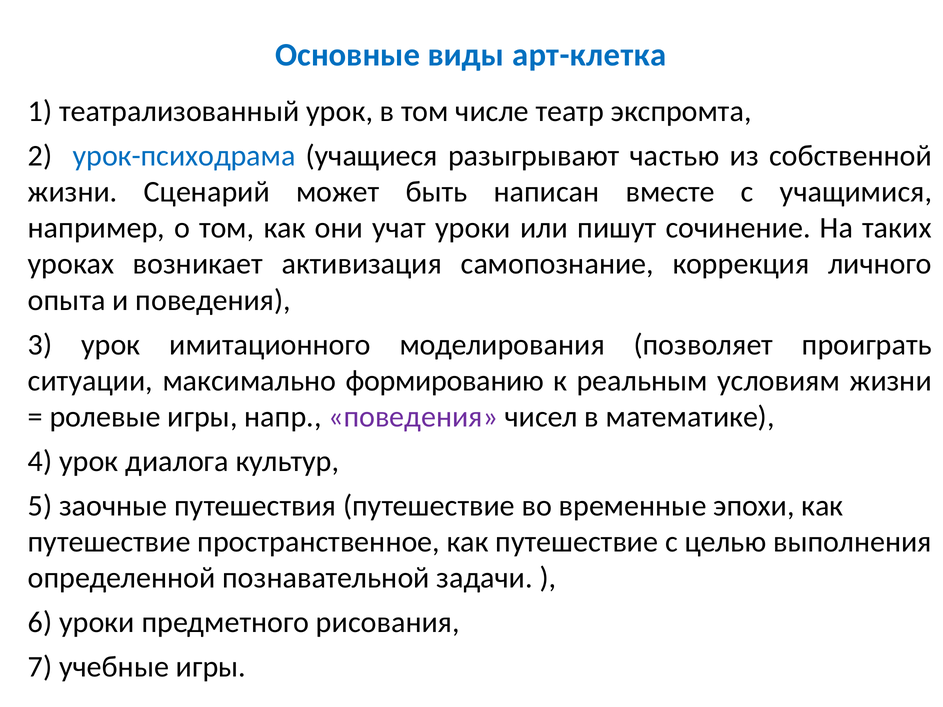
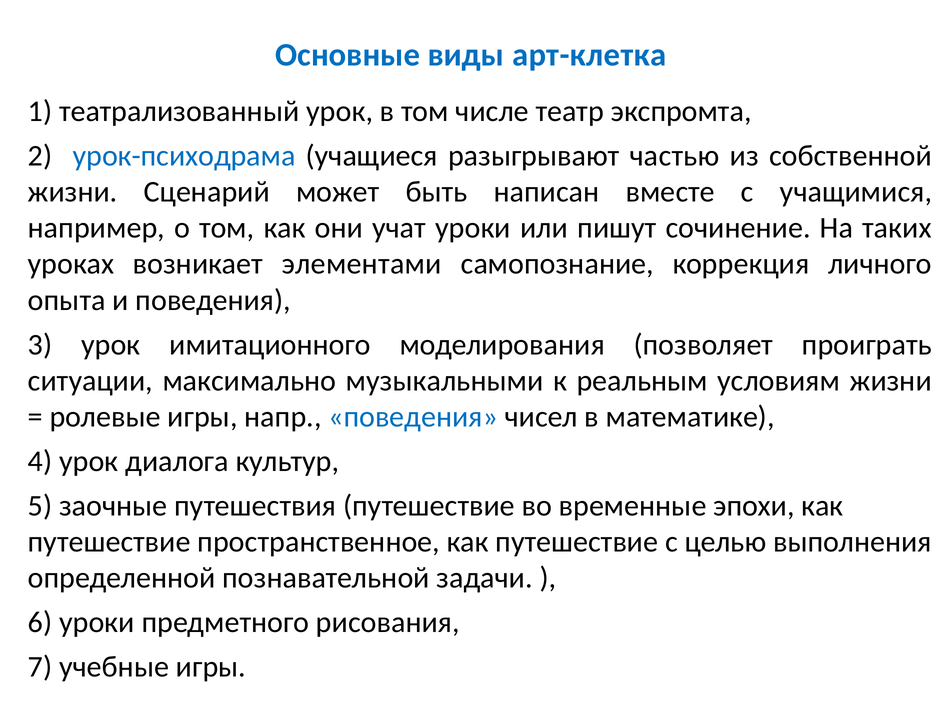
активизация: активизация -> элементами (362, 264)
формированию: формированию -> музыкальными (445, 381)
поведения colour: purple -> blue (413, 417)
